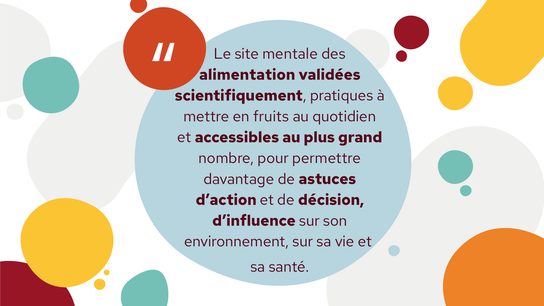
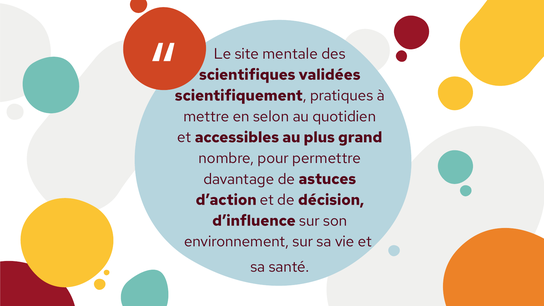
alimentation: alimentation -> scientifiques (247, 75)
fruits: fruits -> selon (271, 116)
